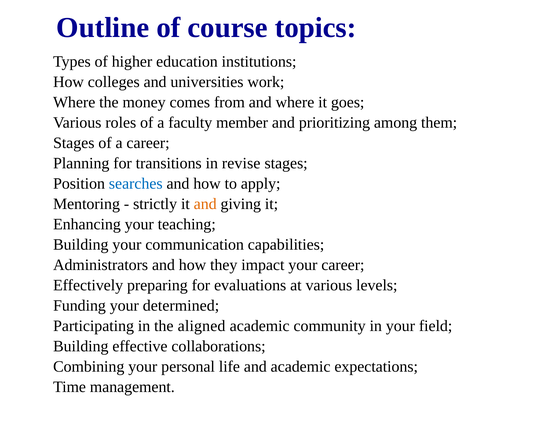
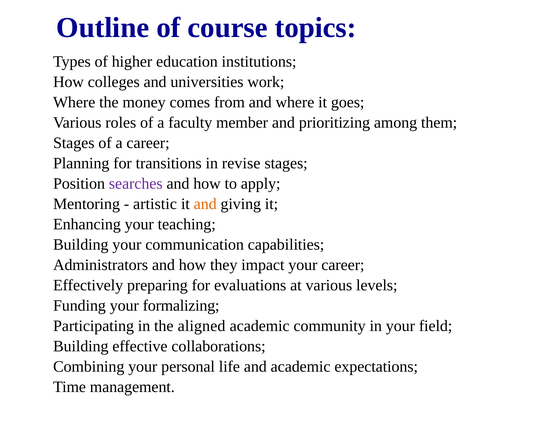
searches colour: blue -> purple (136, 184)
strictly: strictly -> artistic (155, 204)
determined: determined -> formalizing (181, 305)
